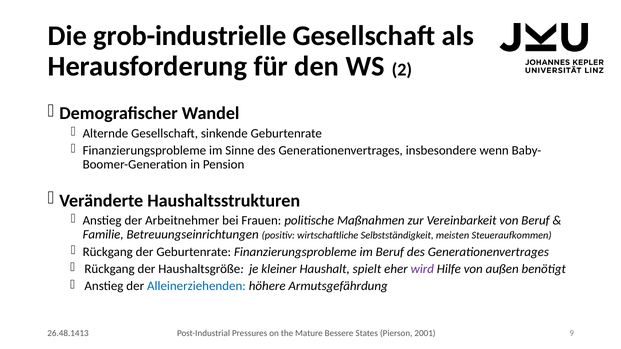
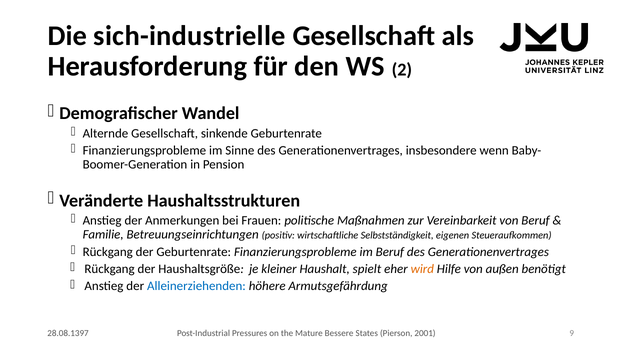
grob-industrielle: grob-industrielle -> sich-industrielle (190, 36)
Arbeitnehmer: Arbeitnehmer -> Anmerkungen (182, 221)
meisten: meisten -> eigenen (453, 236)
wird colour: purple -> orange (422, 269)
26.48.1413: 26.48.1413 -> 28.08.1397 (68, 334)
